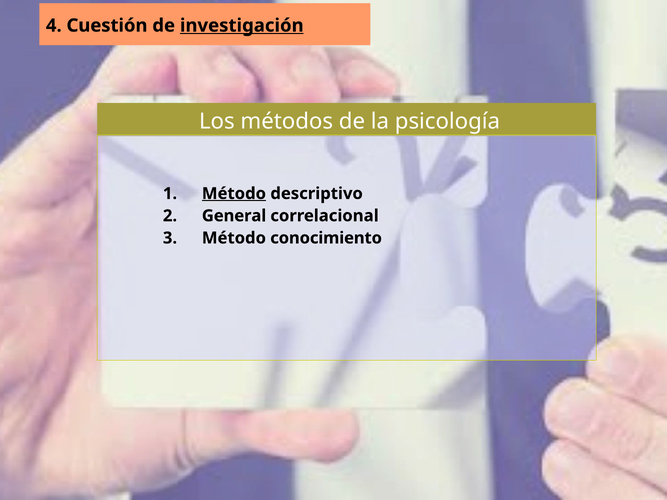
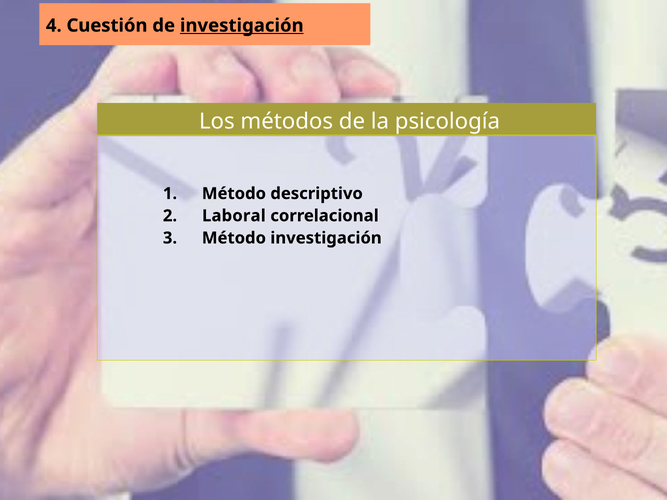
Método underline: present -> none (234, 194)
General: General -> Laboral (234, 216)
Método conocimiento: conocimiento -> investigación (326, 238)
